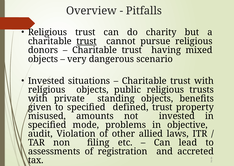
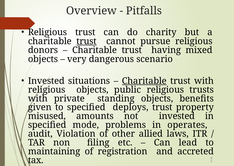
Charitable underline: none -> present (144, 81)
defined: defined -> deploys (131, 107)
objective: objective -> operates (187, 125)
assessments: assessments -> maintaining (54, 151)
